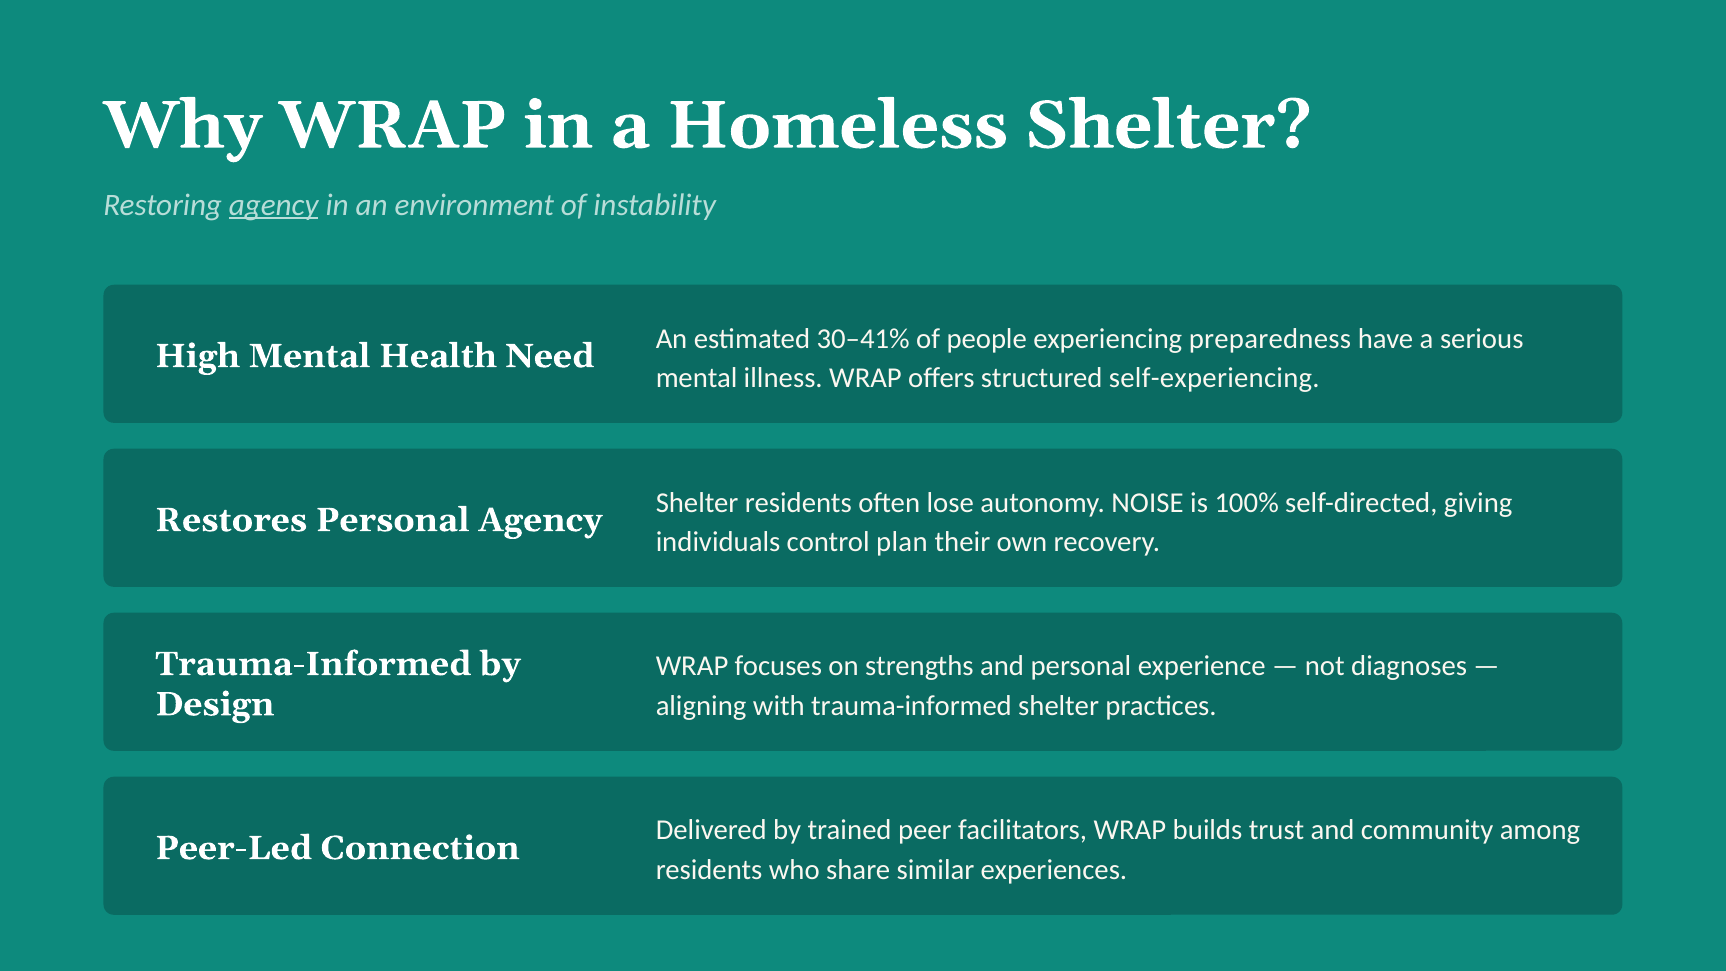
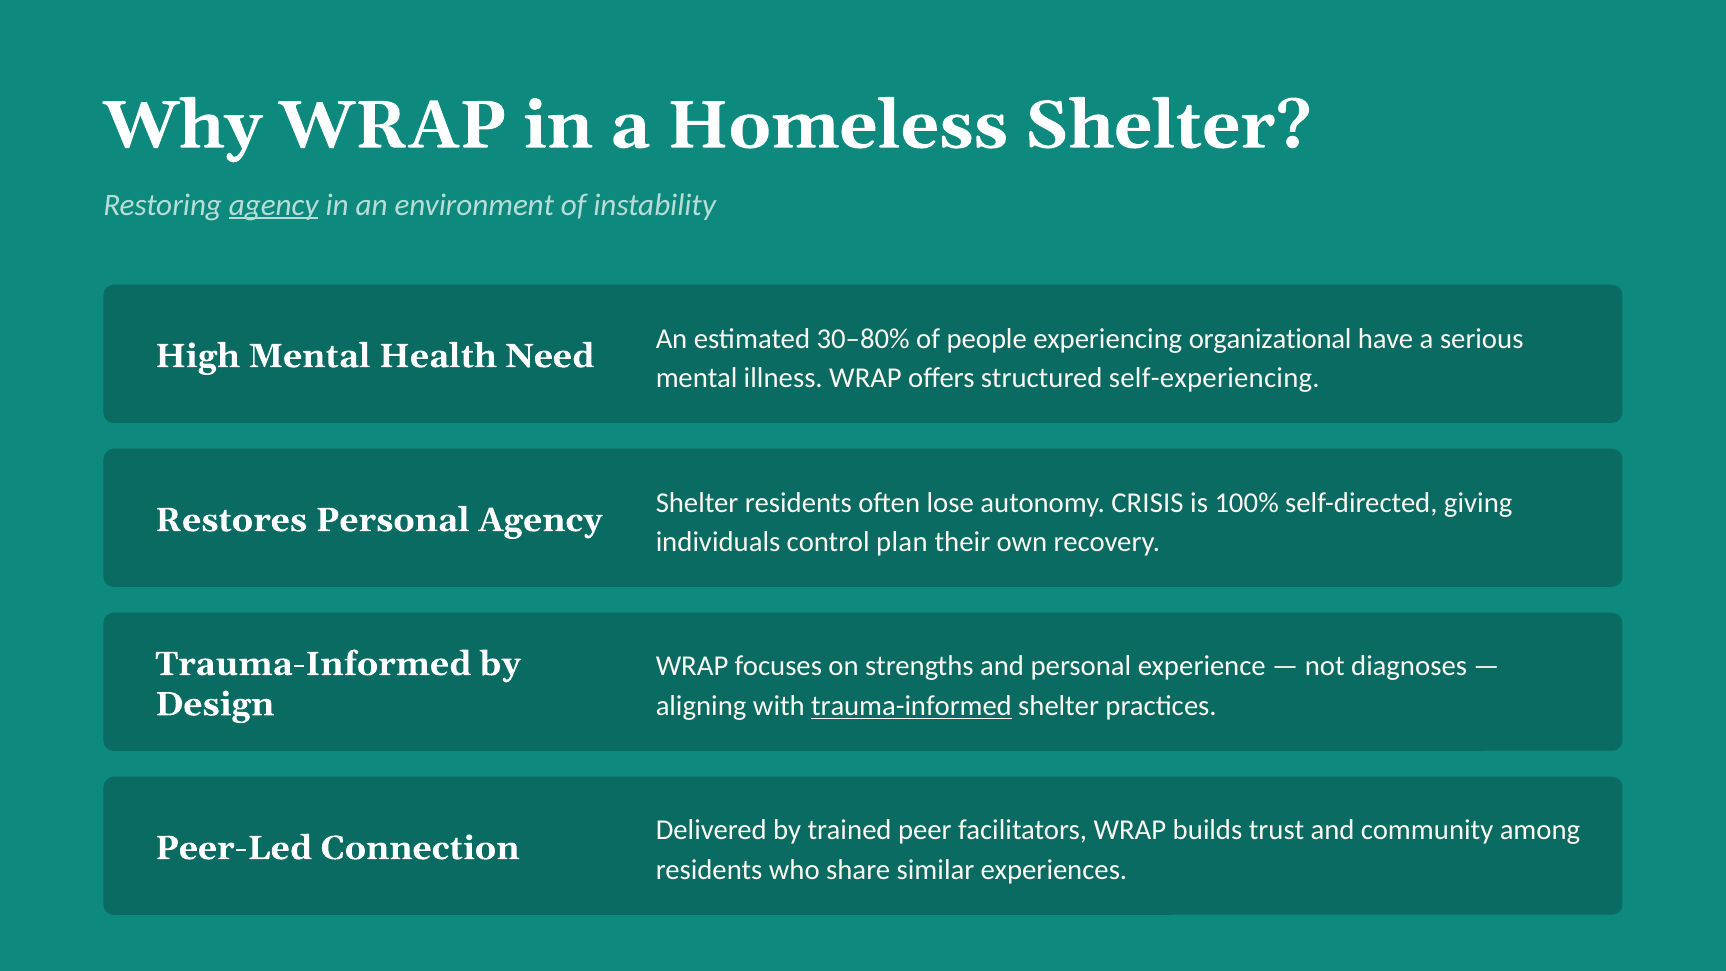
30–41%: 30–41% -> 30–80% (863, 339)
preparedness: preparedness -> organizational (1270, 339)
NOISE: NOISE -> CRISIS (1147, 502)
trauma-informed underline: none -> present (911, 706)
